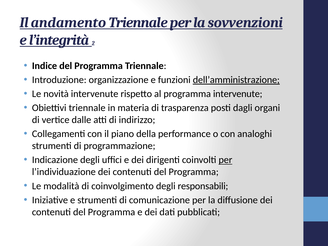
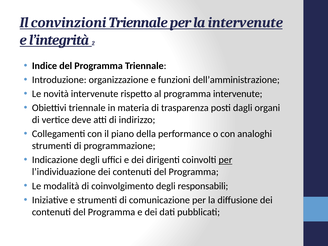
andamento: andamento -> convinzioni (69, 23)
la sovvenzioni: sovvenzioni -> intervenute (245, 23)
dell’amministrazione underline: present -> none (236, 80)
dalle: dalle -> deve (81, 120)
